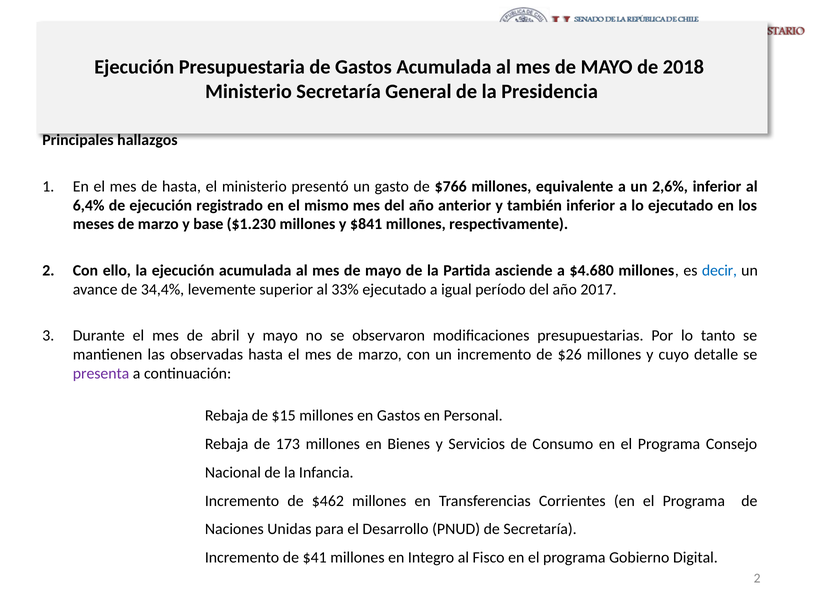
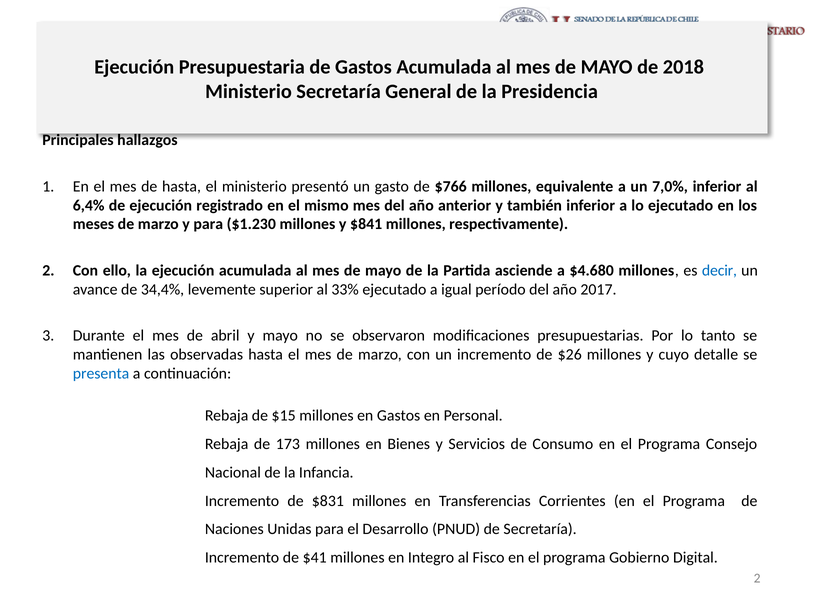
2,6%: 2,6% -> 7,0% (670, 186)
y base: base -> para (208, 224)
presenta colour: purple -> blue (101, 373)
$462: $462 -> $831 (328, 501)
